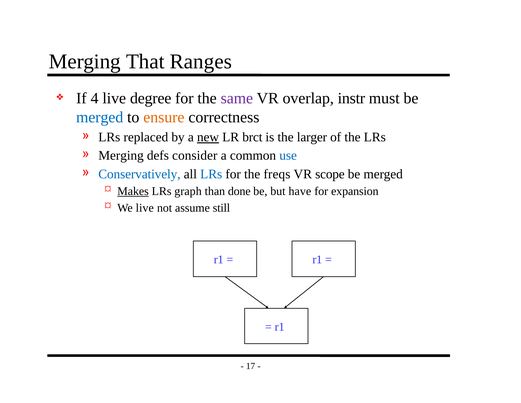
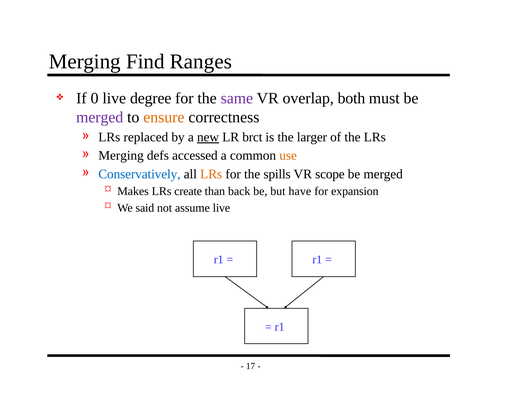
That: That -> Find (145, 62)
4: 4 -> 0 (95, 98)
instr: instr -> both (351, 98)
merged colour: blue -> purple (100, 117)
consider: consider -> accessed (195, 155)
use colour: blue -> orange (288, 155)
LRs colour: blue -> orange (211, 174)
freqs: freqs -> spills (277, 174)
Makes underline: present -> none (133, 191)
graph: graph -> create (188, 191)
done: done -> back (239, 191)
We live: live -> said (145, 208)
assume still: still -> live (221, 208)
